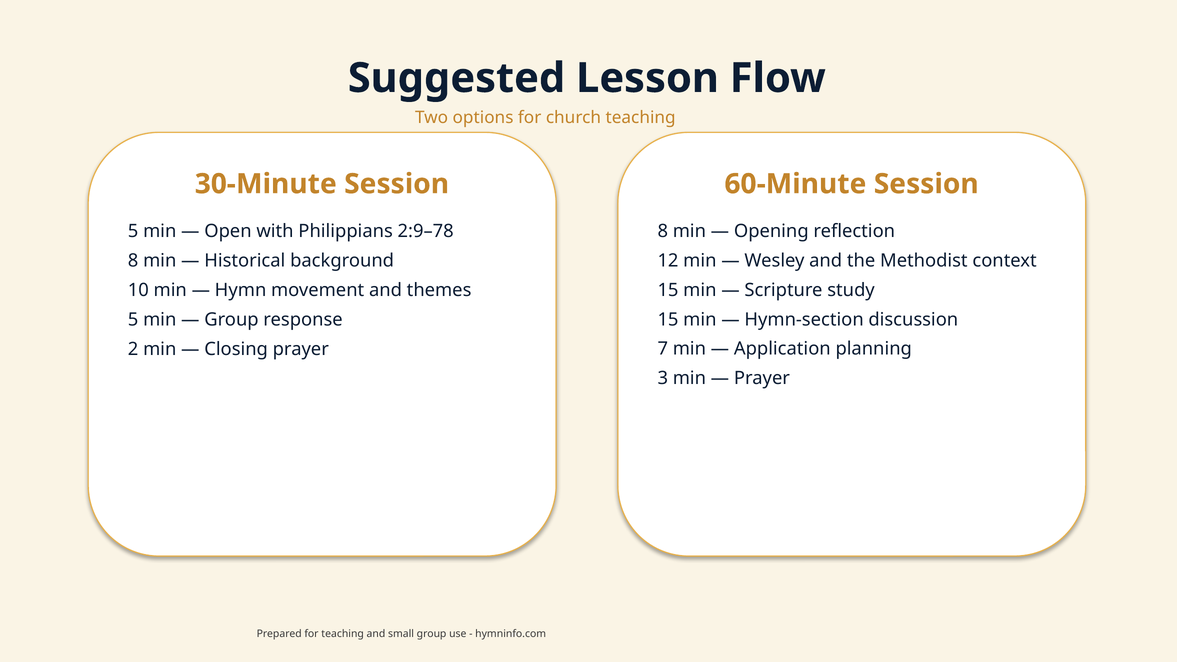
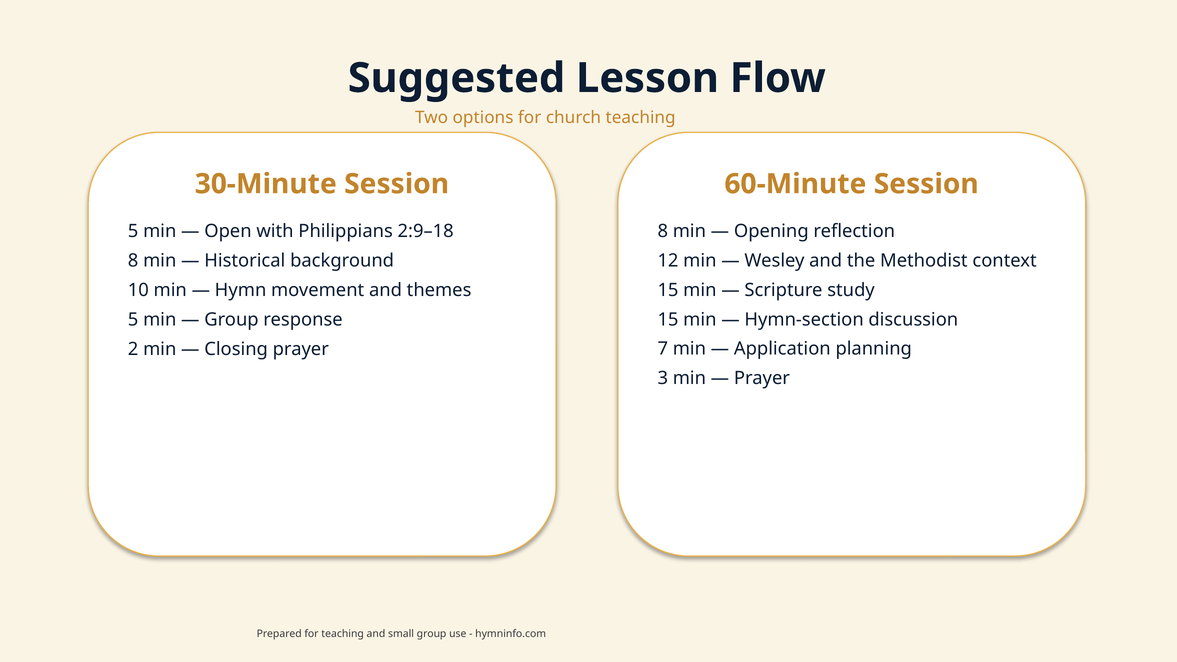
2:9–78: 2:9–78 -> 2:9–18 (426, 231)
